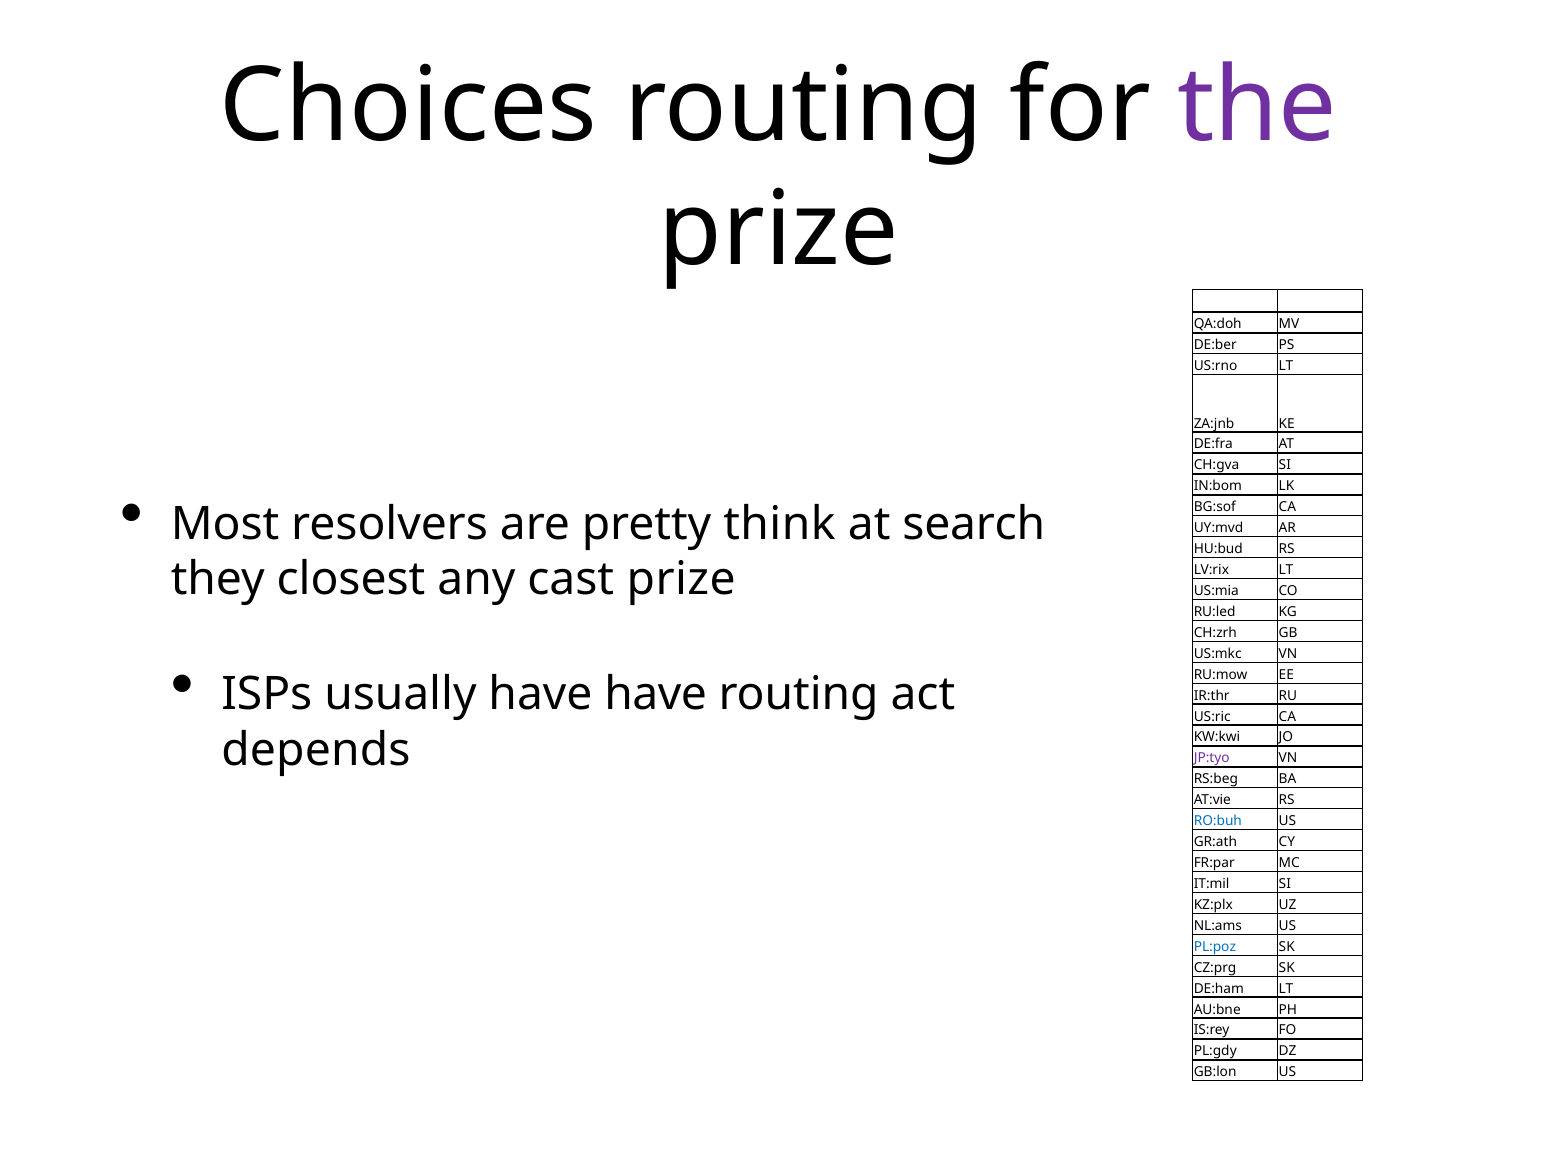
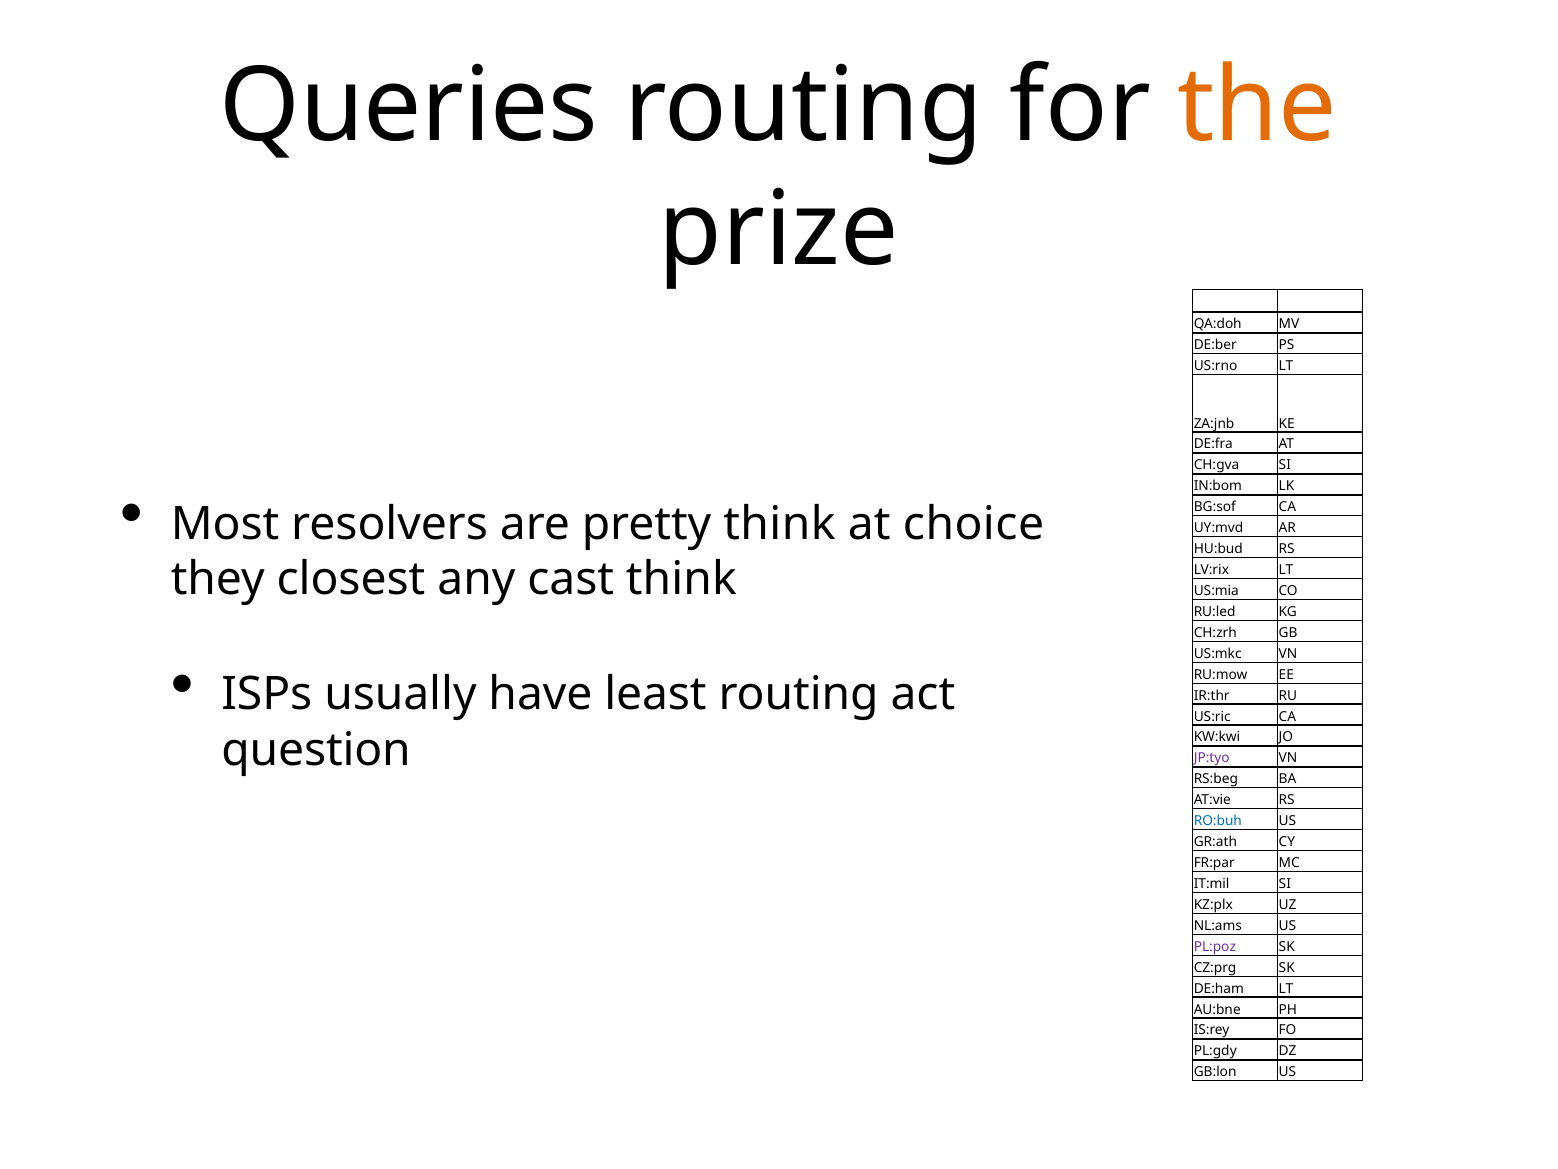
Choices: Choices -> Queries (409, 106)
the colour: purple -> orange (1257, 106)
search: search -> choice (973, 524)
cast prize: prize -> think (681, 579)
have have: have -> least (655, 694)
depends: depends -> question (316, 750)
PL:poz colour: blue -> purple (1215, 946)
